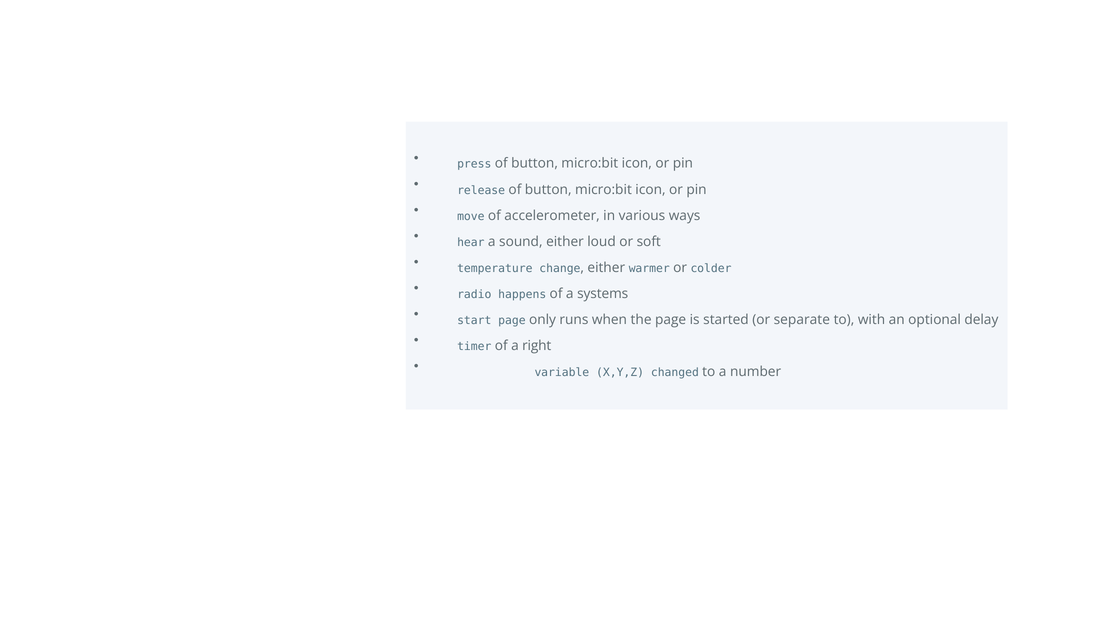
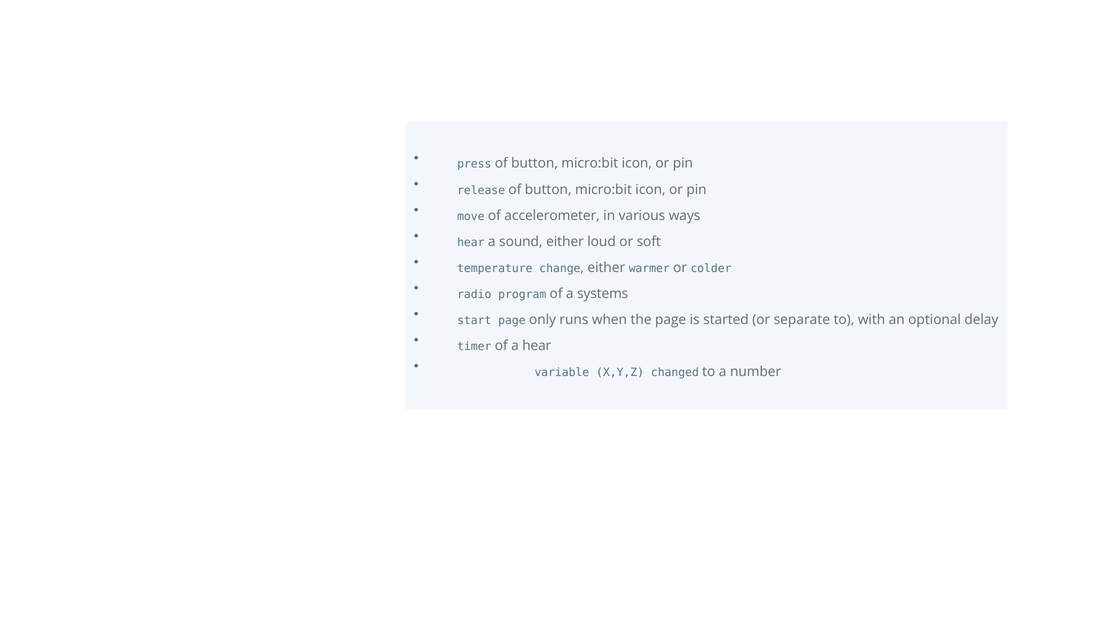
happens: happens -> program (522, 294)
a right: right -> hear (537, 345)
